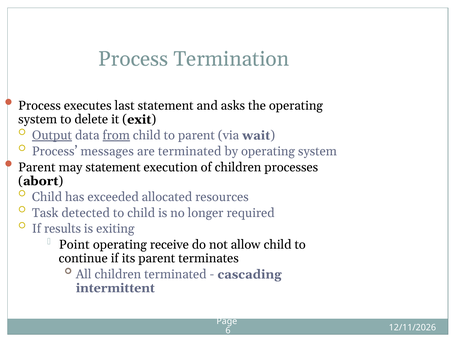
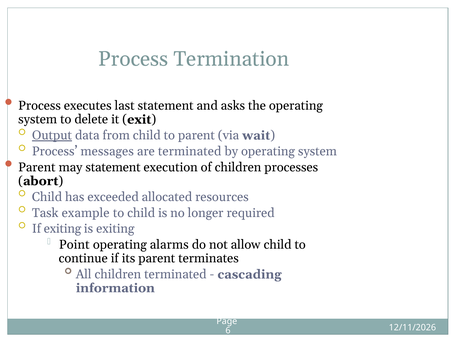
from underline: present -> none (116, 135)
detected: detected -> example (86, 213)
If results: results -> exiting (63, 229)
receive: receive -> alarms (169, 245)
intermittent: intermittent -> information (115, 288)
